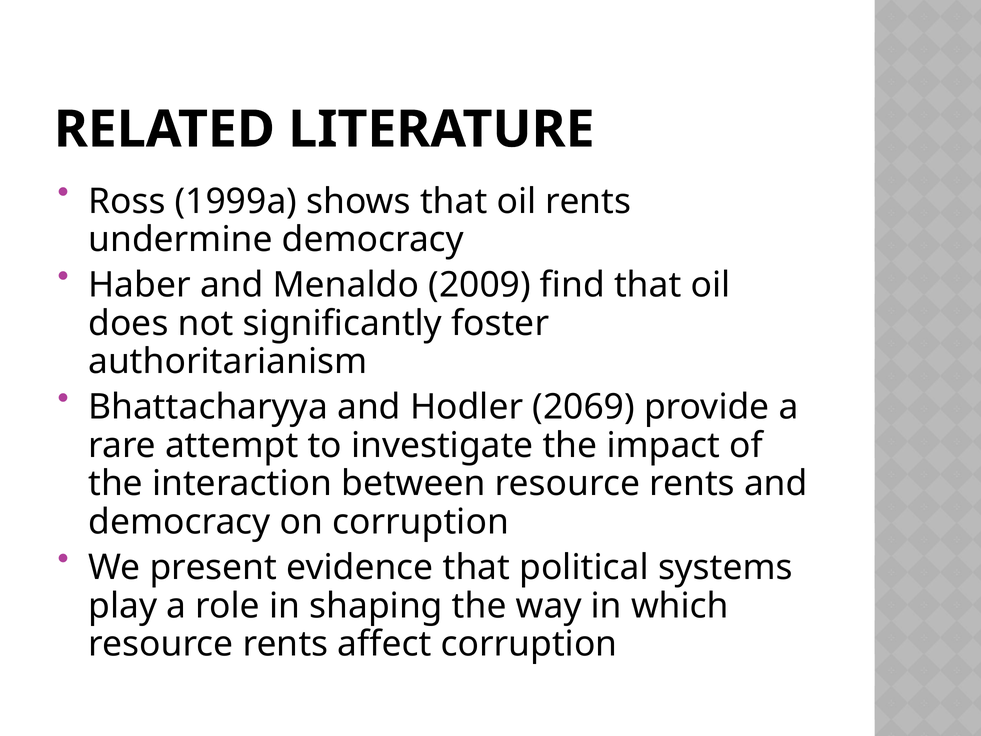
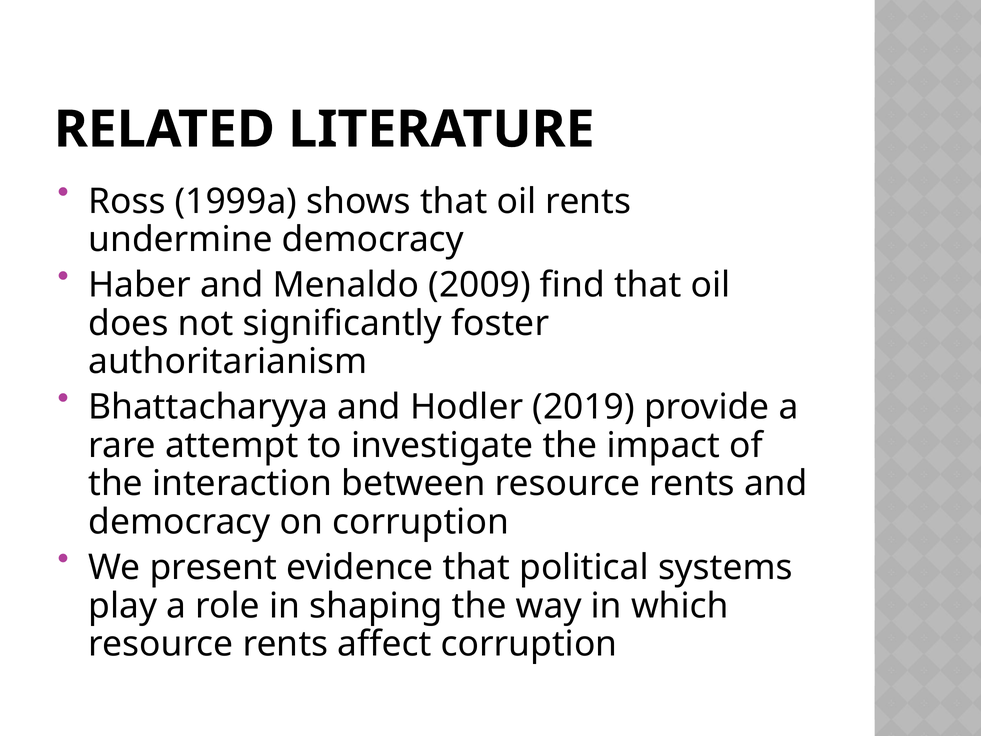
2069: 2069 -> 2019 (584, 407)
